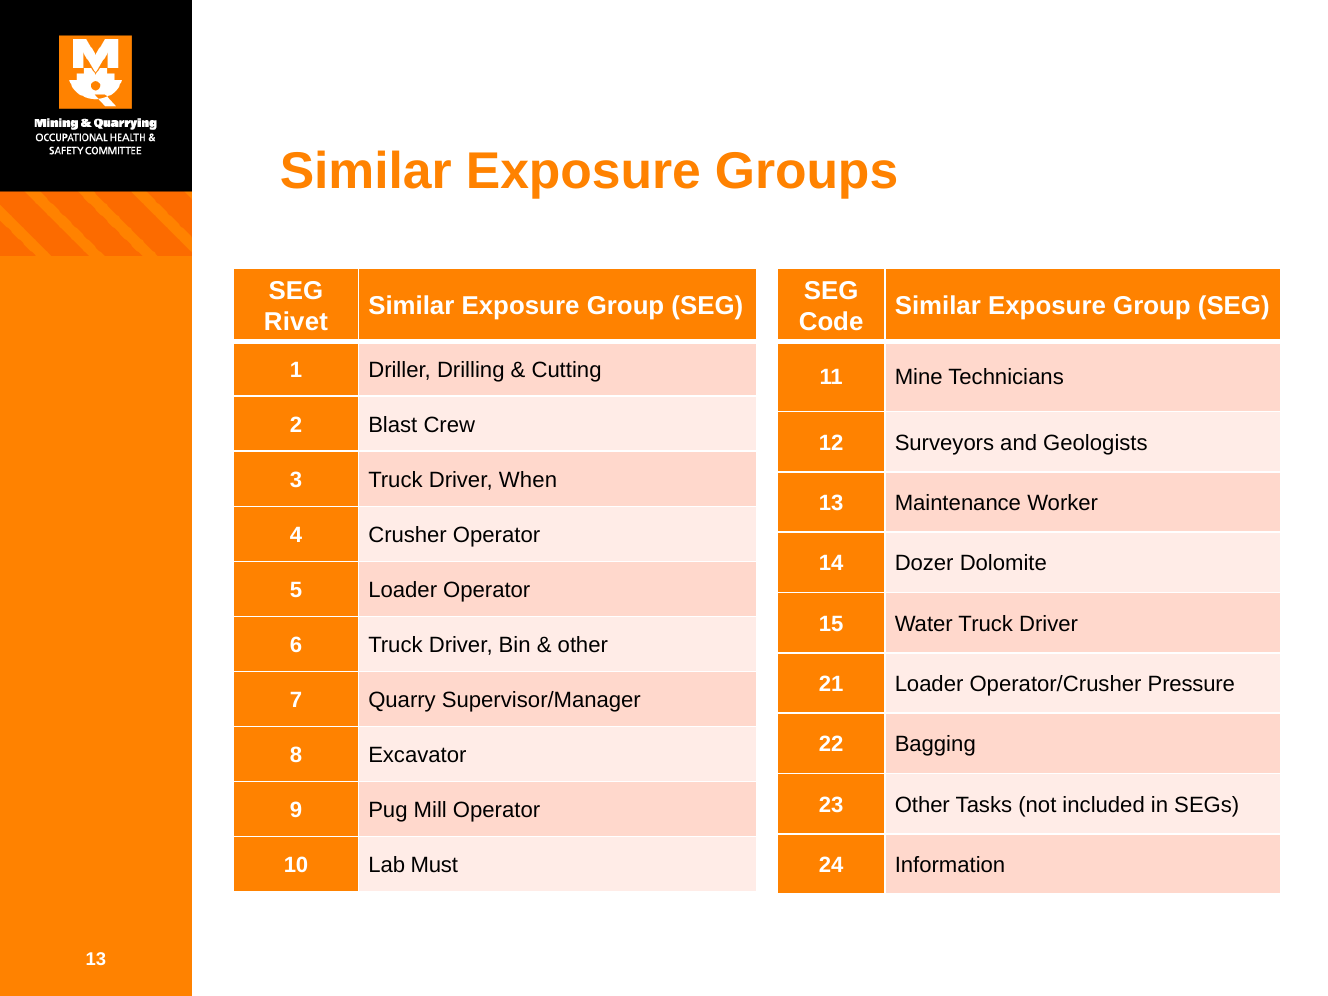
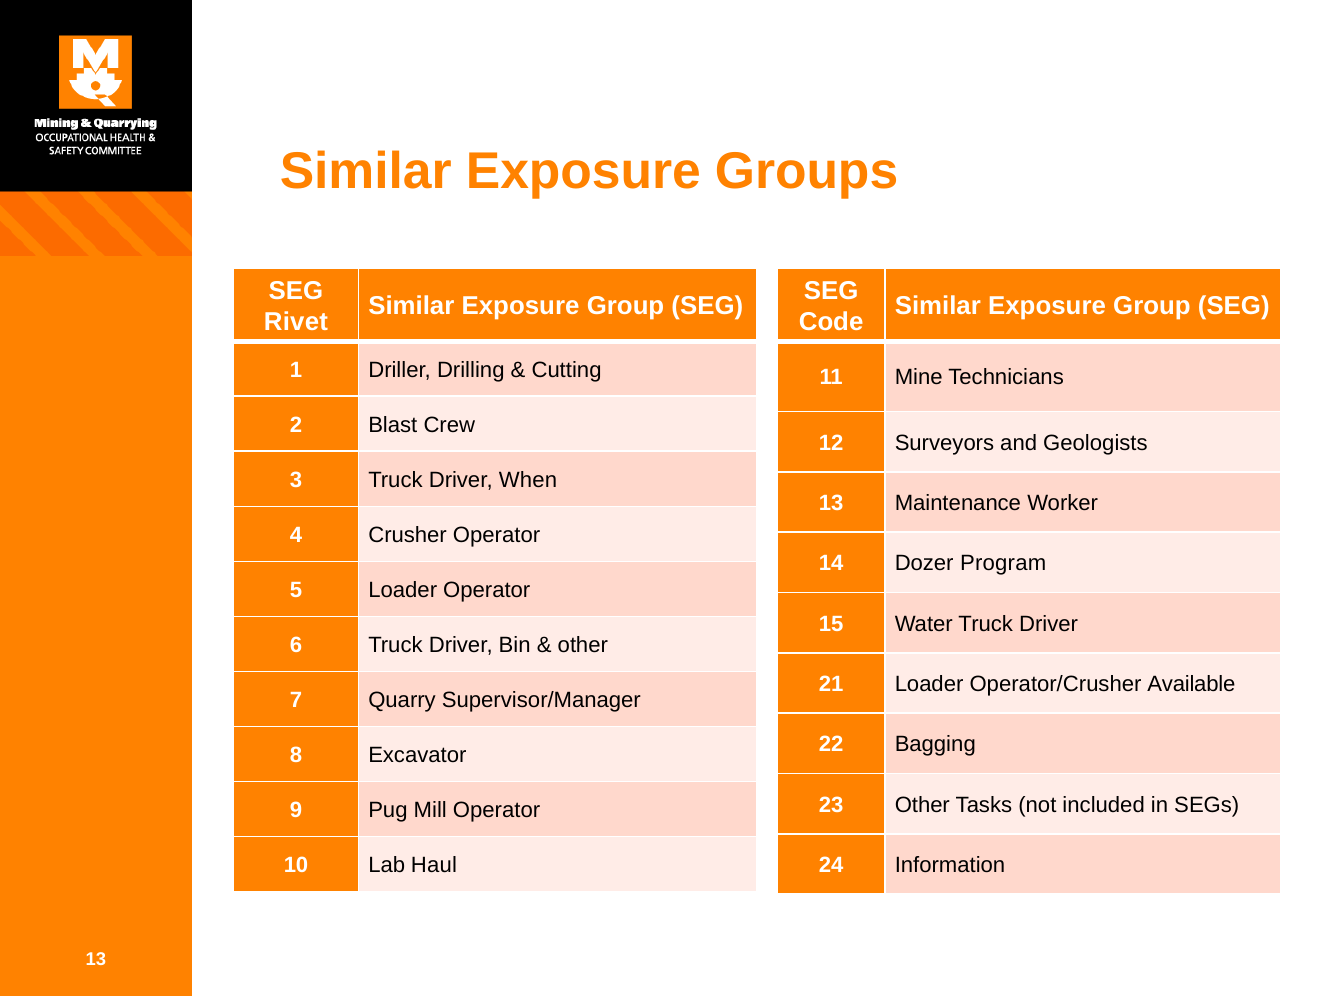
Dolomite: Dolomite -> Program (1003, 564)
Pressure: Pressure -> Available (1191, 684)
Must: Must -> Haul (434, 865)
